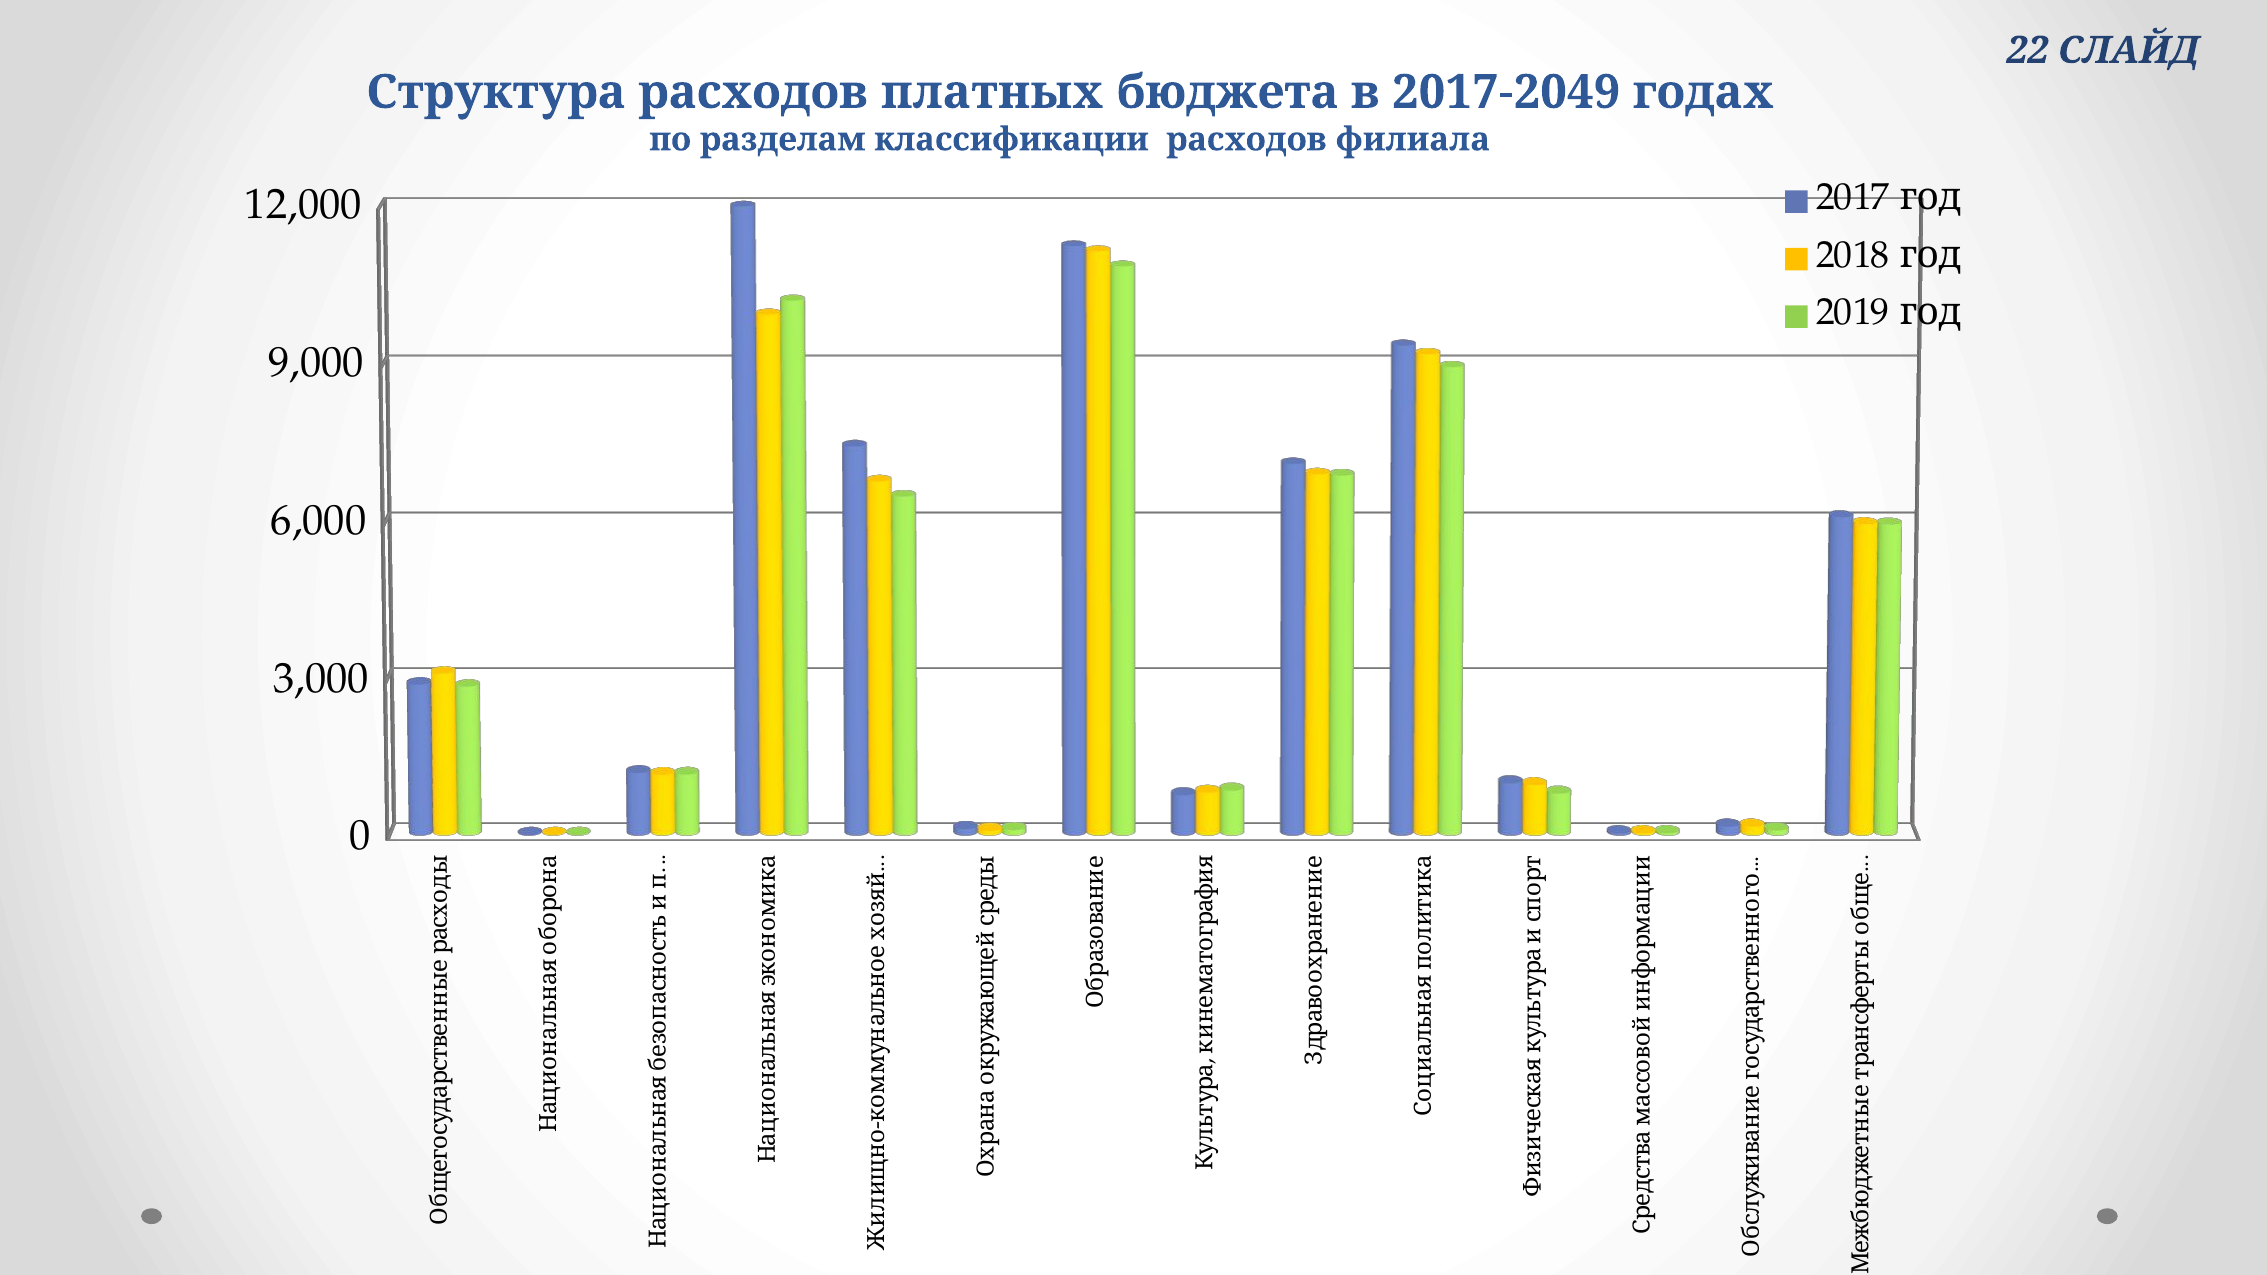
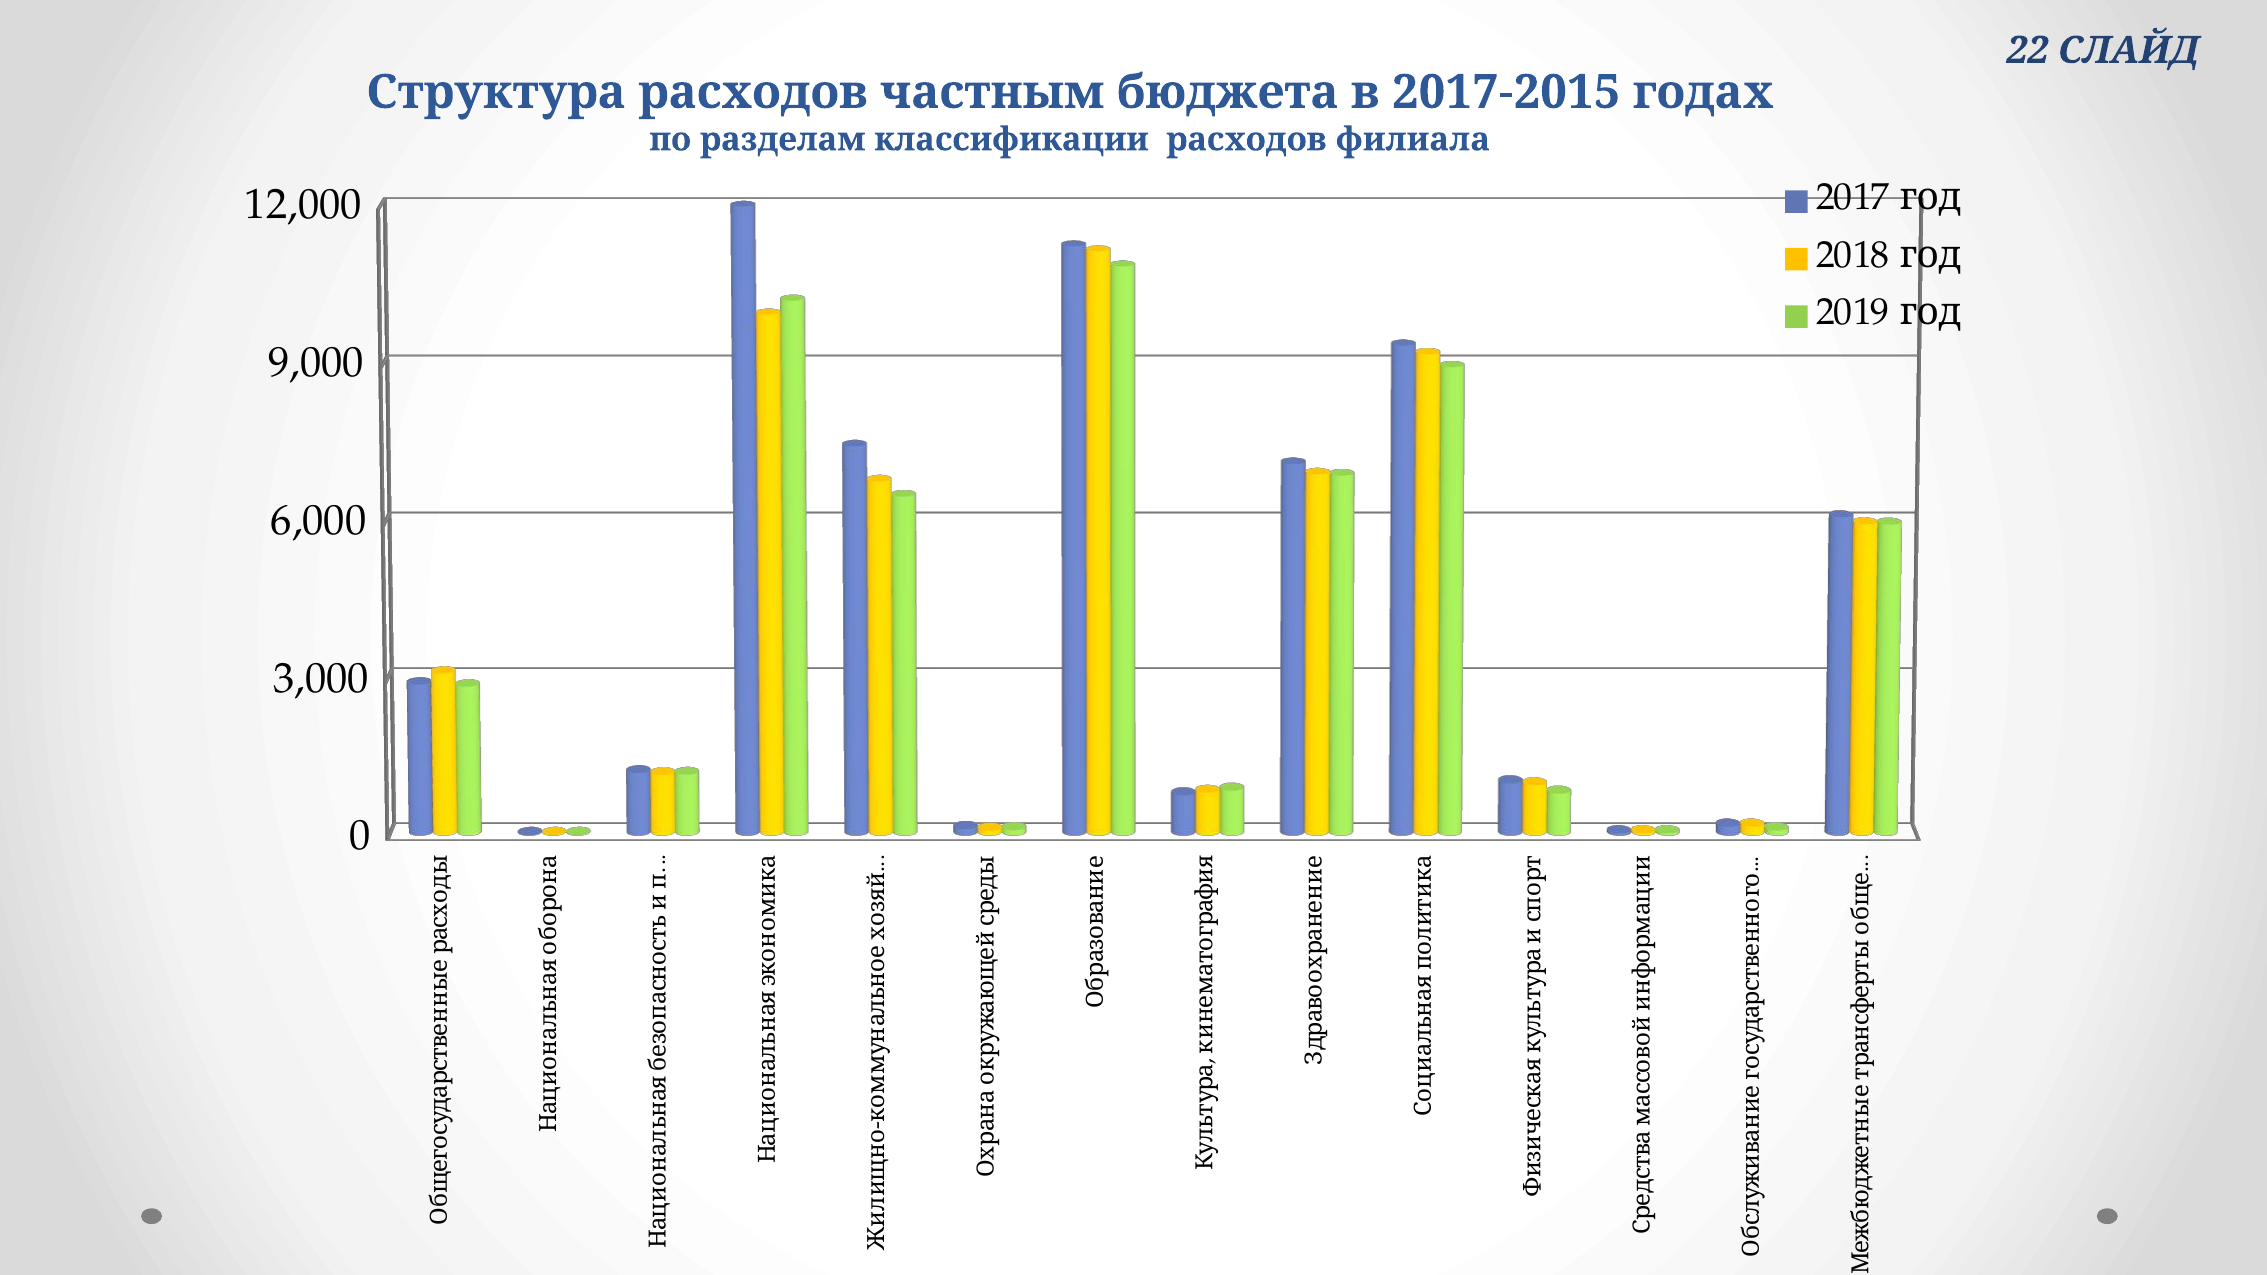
платных: платных -> частным (992, 92)
2017-2049: 2017-2049 -> 2017-2015 (1506, 92)
